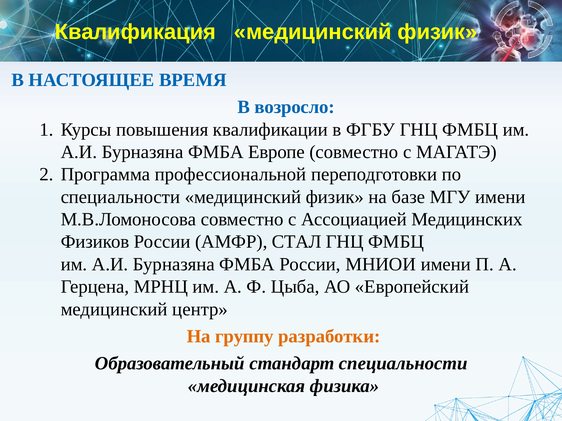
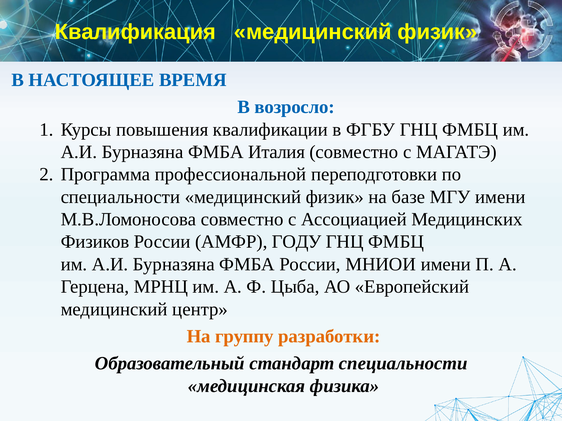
Европе: Европе -> Италия (277, 152)
СТАЛ: СТАЛ -> ГОДУ (297, 242)
